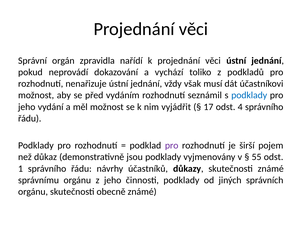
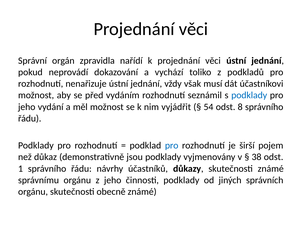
17: 17 -> 54 (208, 107)
4: 4 -> 8 (240, 107)
pro colour: purple -> blue (172, 146)
55: 55 -> 38 (257, 157)
